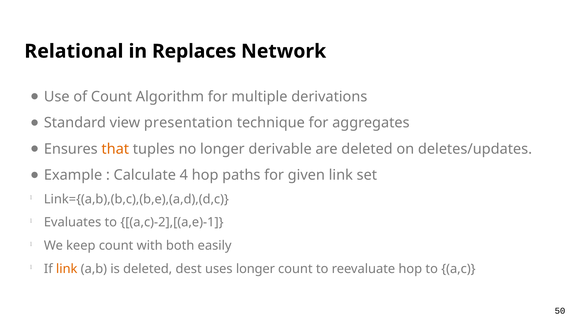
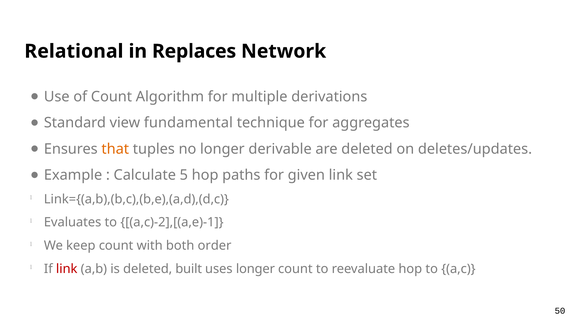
presentation: presentation -> fundamental (188, 123)
4: 4 -> 5 (184, 175)
easily: easily -> order (215, 245)
link colour: orange -> red (67, 269)
dest: dest -> built (189, 269)
